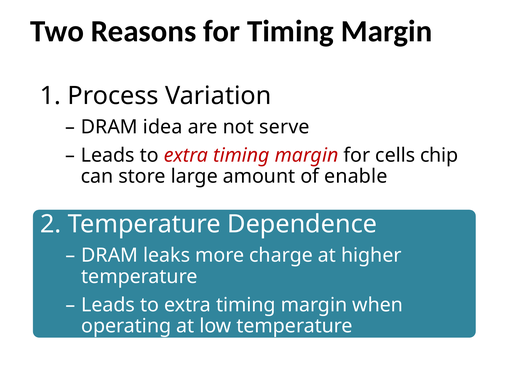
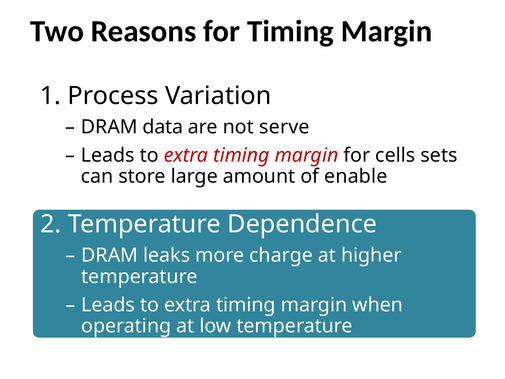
idea: idea -> data (163, 127)
chip: chip -> sets (439, 155)
